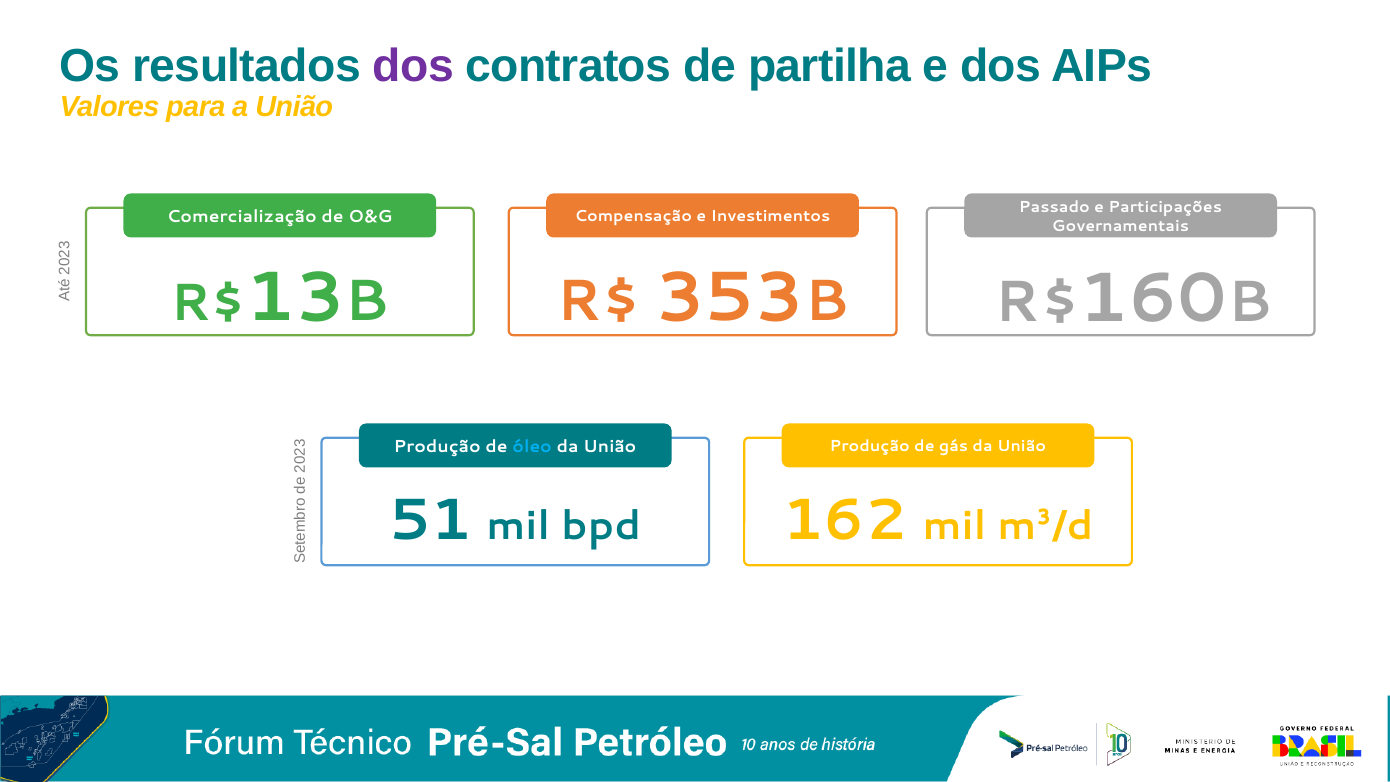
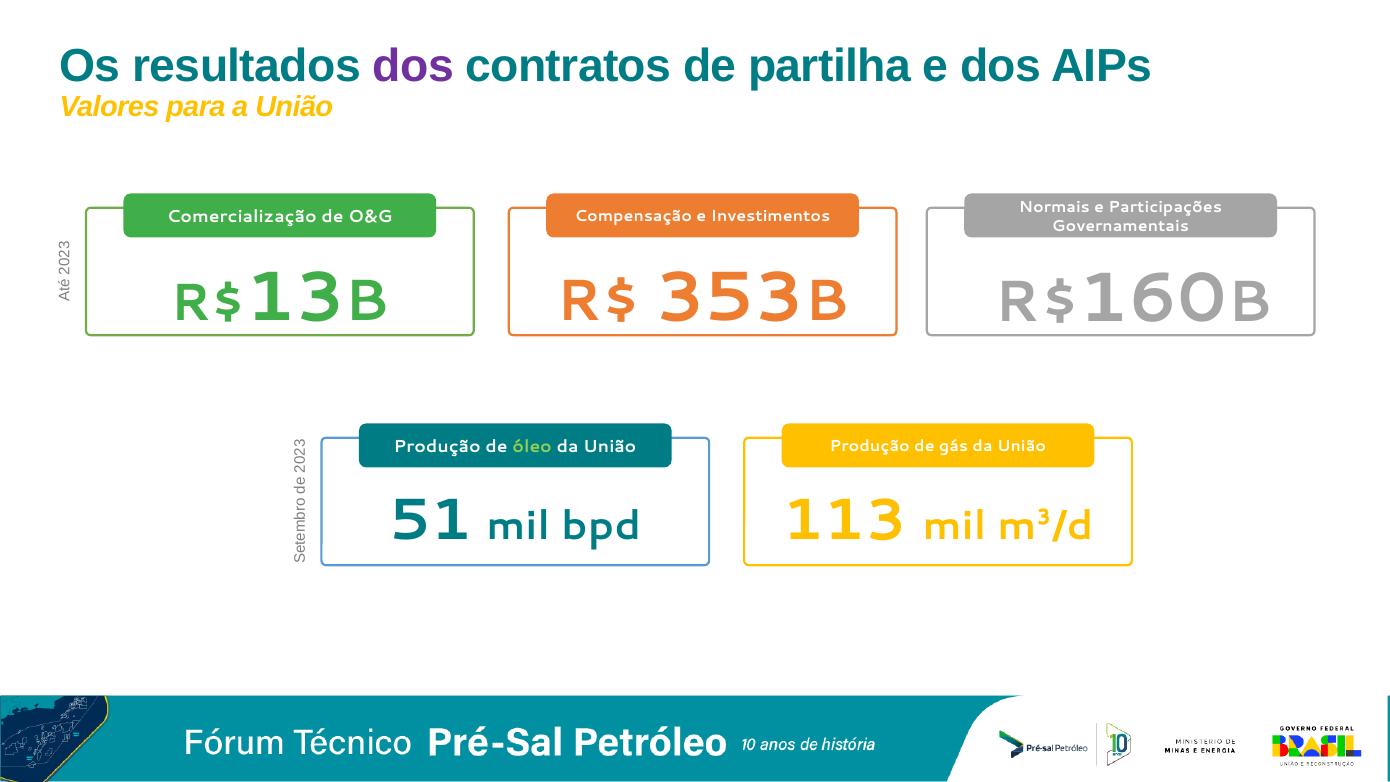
Passado: Passado -> Normais (1054, 207)
óleo colour: light blue -> light green (532, 447)
162: 162 -> 113 (845, 520)
